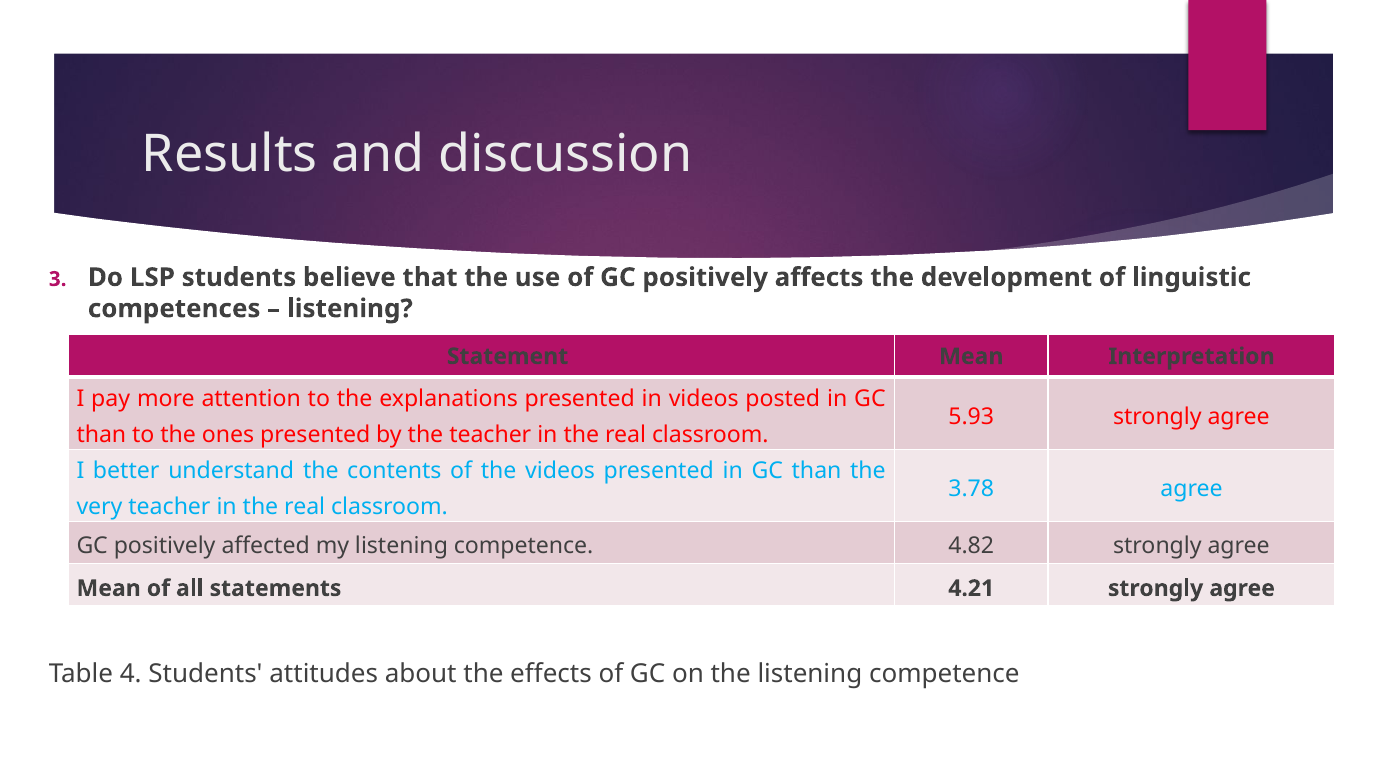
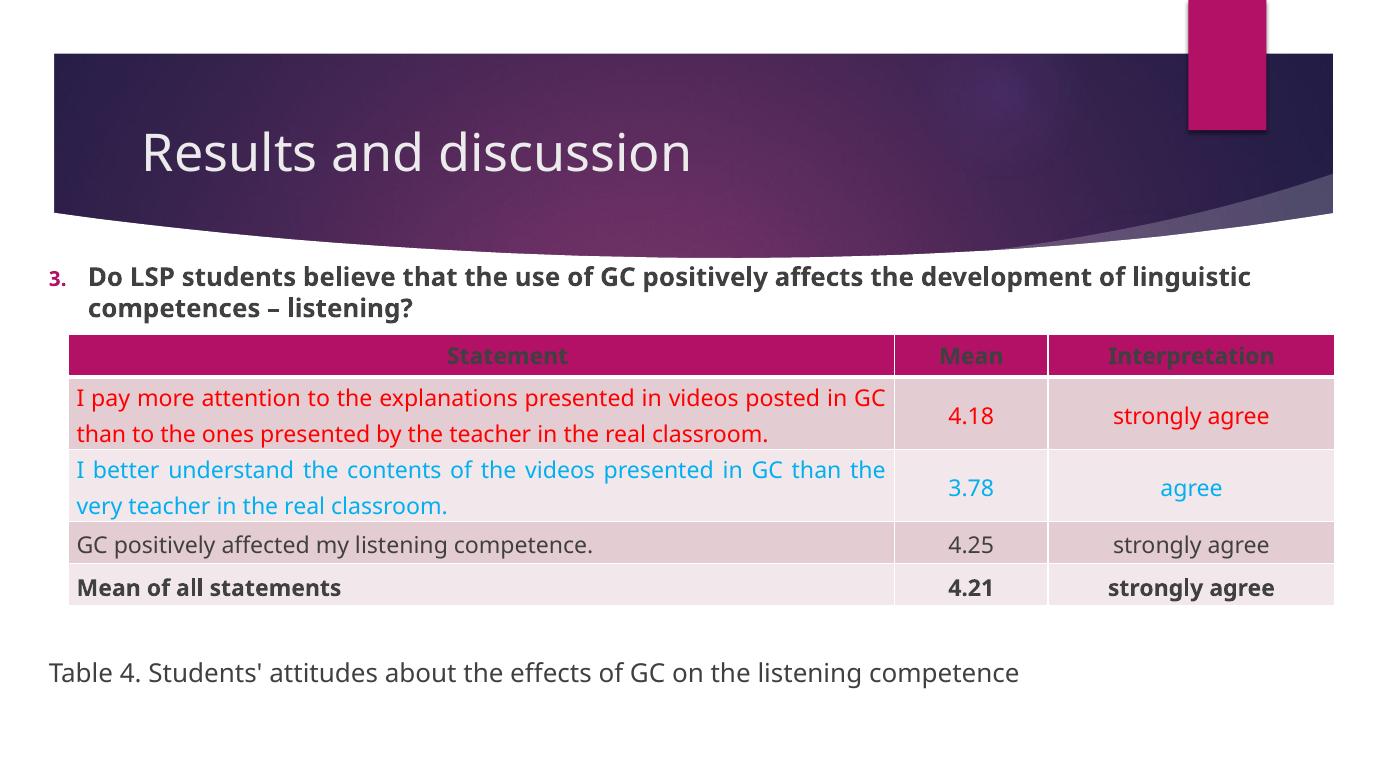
5.93: 5.93 -> 4.18 (971, 417)
4.82: 4.82 -> 4.25 (971, 546)
